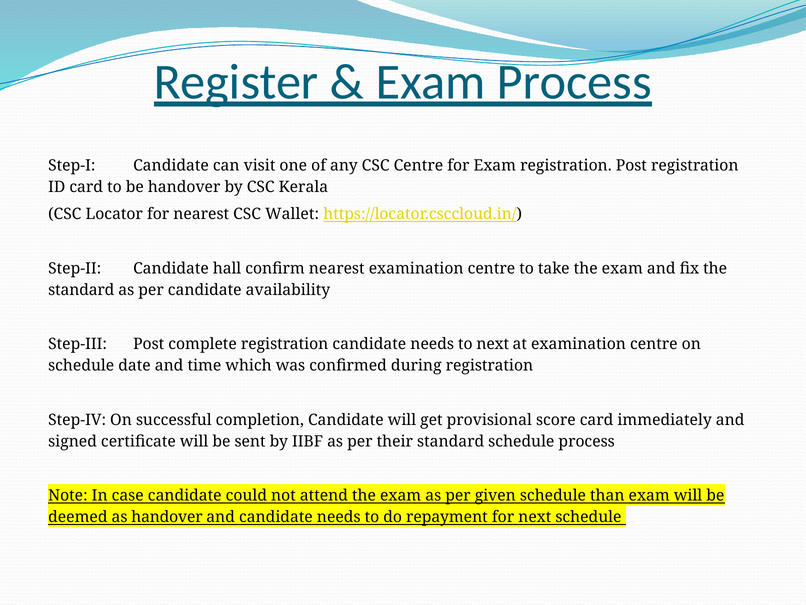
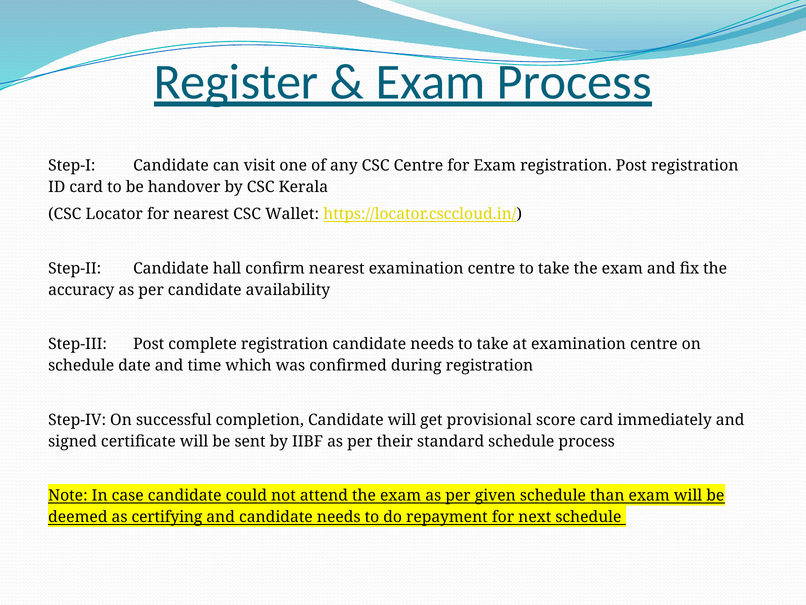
standard: standard -> accuracy (81, 290)
needs to next: next -> take (493, 344)
as handover: handover -> certifying (167, 517)
